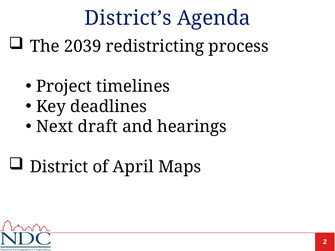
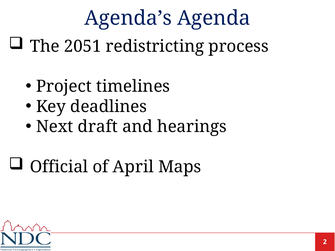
District’s: District’s -> Agenda’s (128, 18)
2039: 2039 -> 2051 (83, 46)
District: District -> Official (59, 167)
